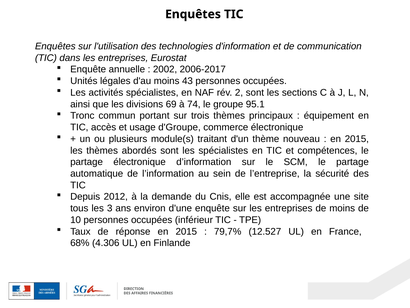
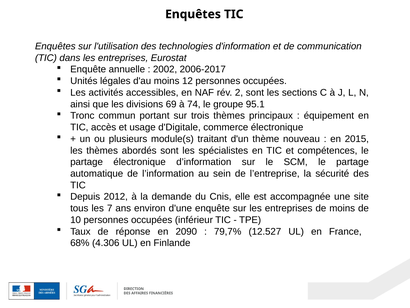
43: 43 -> 12 (187, 81)
activités spécialistes: spécialistes -> accessibles (152, 92)
d'Groupe: d'Groupe -> d'Digitale (179, 127)
3: 3 -> 7 (110, 208)
réponse en 2015: 2015 -> 2090 (186, 231)
